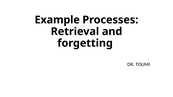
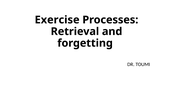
Example: Example -> Exercise (57, 20)
